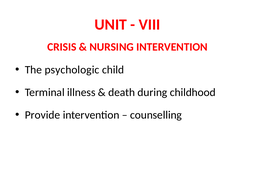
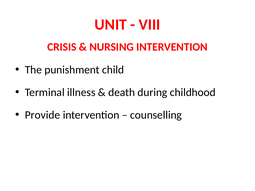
psychologic: psychologic -> punishment (72, 70)
